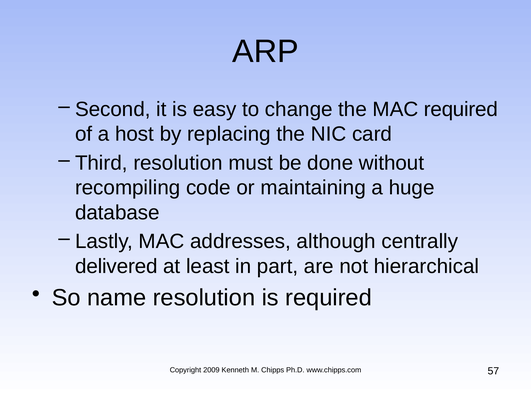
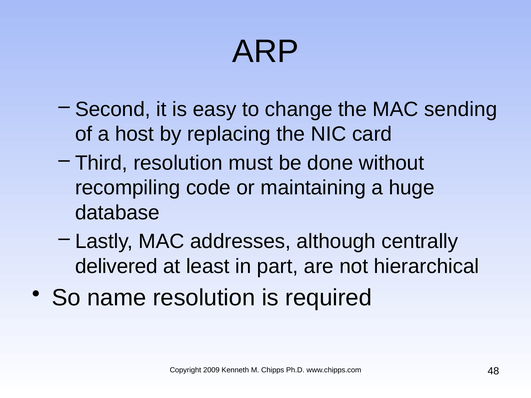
MAC required: required -> sending (461, 109)
57: 57 -> 48 (493, 371)
